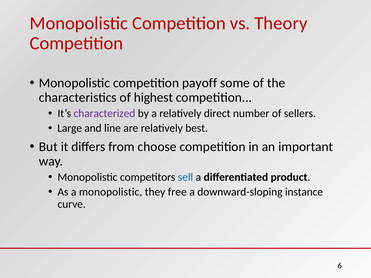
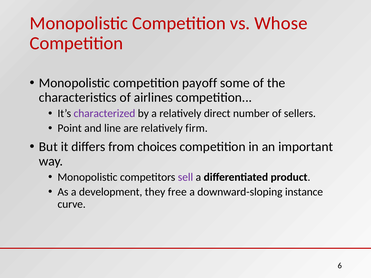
Theory: Theory -> Whose (281, 23)
highest: highest -> airlines (153, 98)
Large: Large -> Point (70, 128)
best: best -> firm (197, 128)
choose: choose -> choices (157, 147)
sell colour: blue -> purple (185, 177)
a monopolistic: monopolistic -> development (111, 192)
